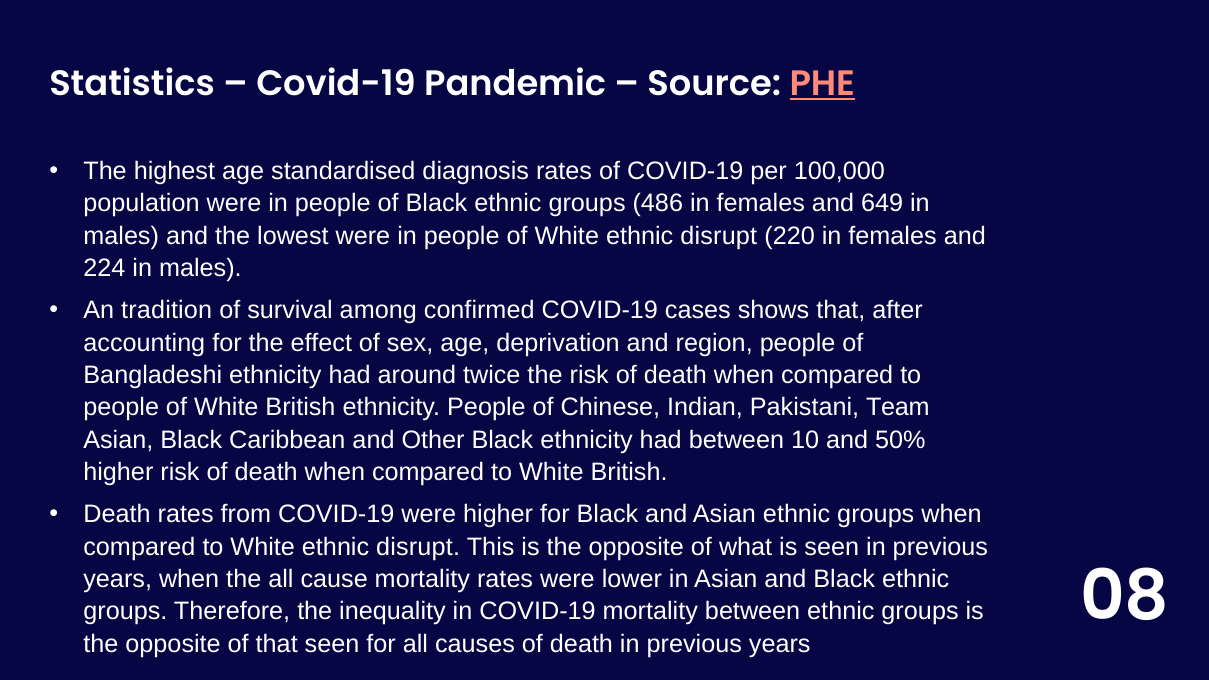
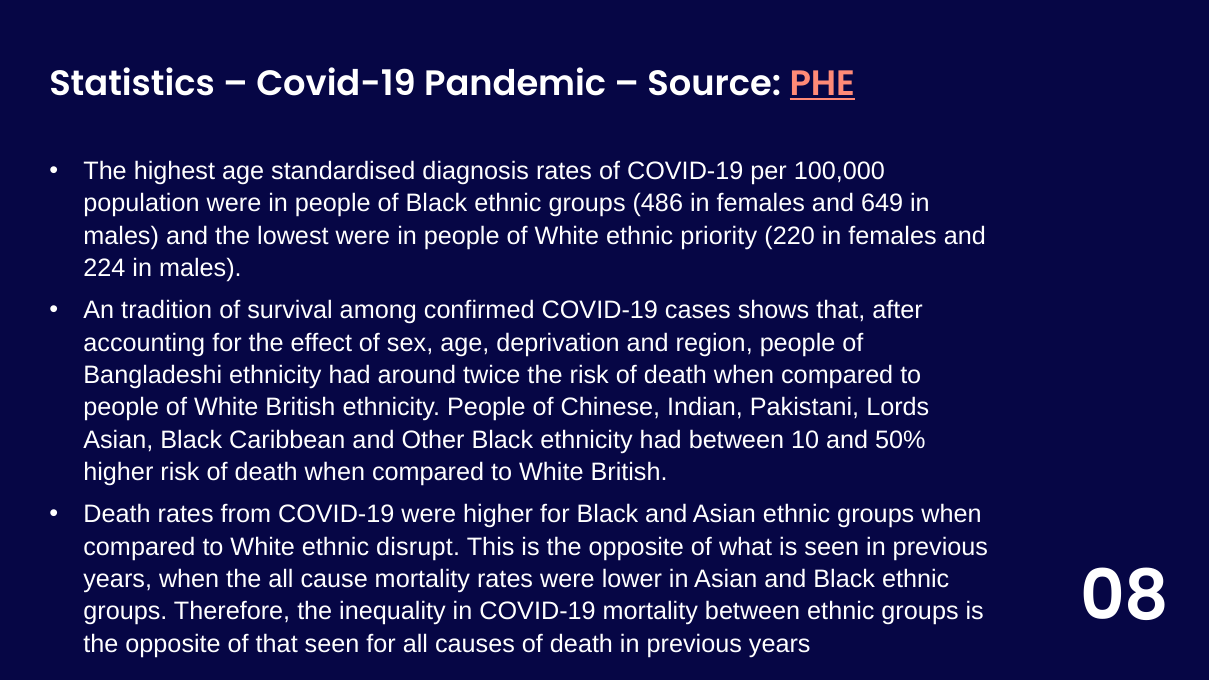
of White ethnic disrupt: disrupt -> priority (719, 236)
Team: Team -> Lords (898, 408)
